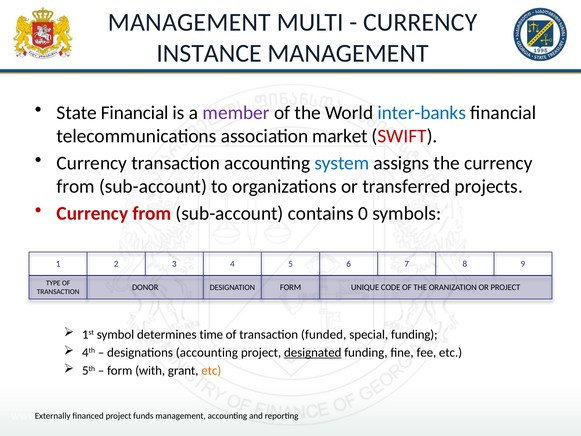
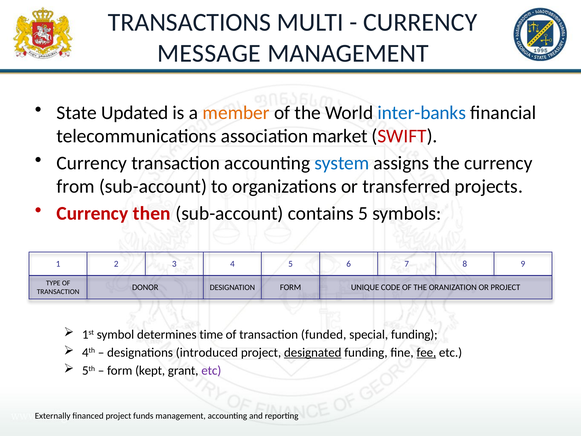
MANAGEMENT: MANAGEMENT -> TRANSACTIONS (189, 22)
INSTANCE: INSTANCE -> MESSAGE (209, 53)
State Financial: Financial -> Updated (135, 113)
member colour: purple -> orange (236, 113)
from: from -> then (152, 213)
contains 0: 0 -> 5 (363, 213)
designations accounting: accounting -> introduced (207, 352)
fee underline: none -> present (426, 352)
with: with -> kept (150, 370)
etc colour: orange -> purple (211, 370)
